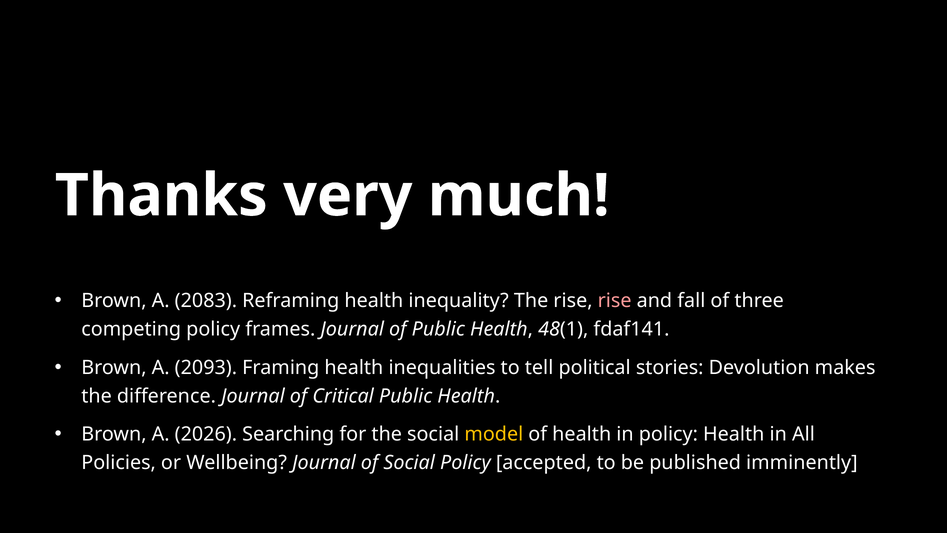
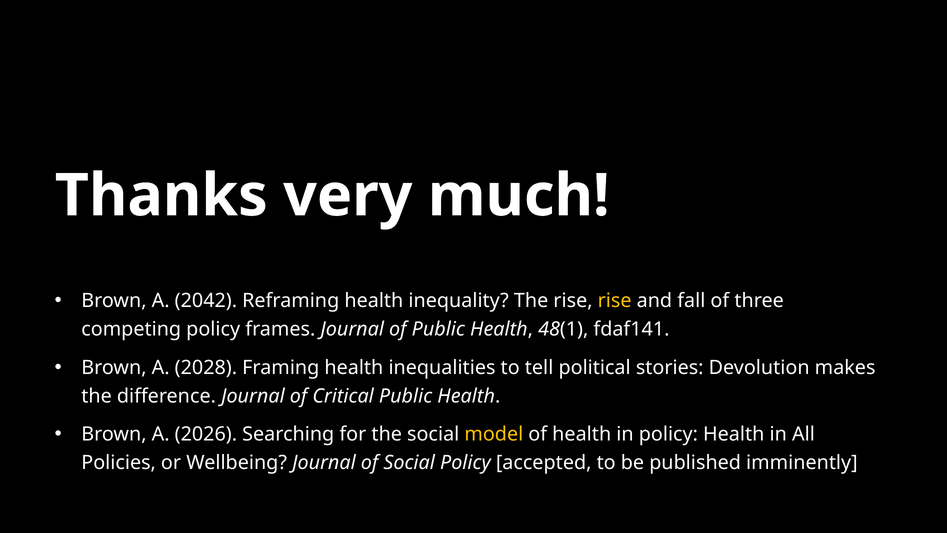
2083: 2083 -> 2042 (206, 301)
rise colour: pink -> yellow (615, 301)
2093: 2093 -> 2028 (206, 367)
